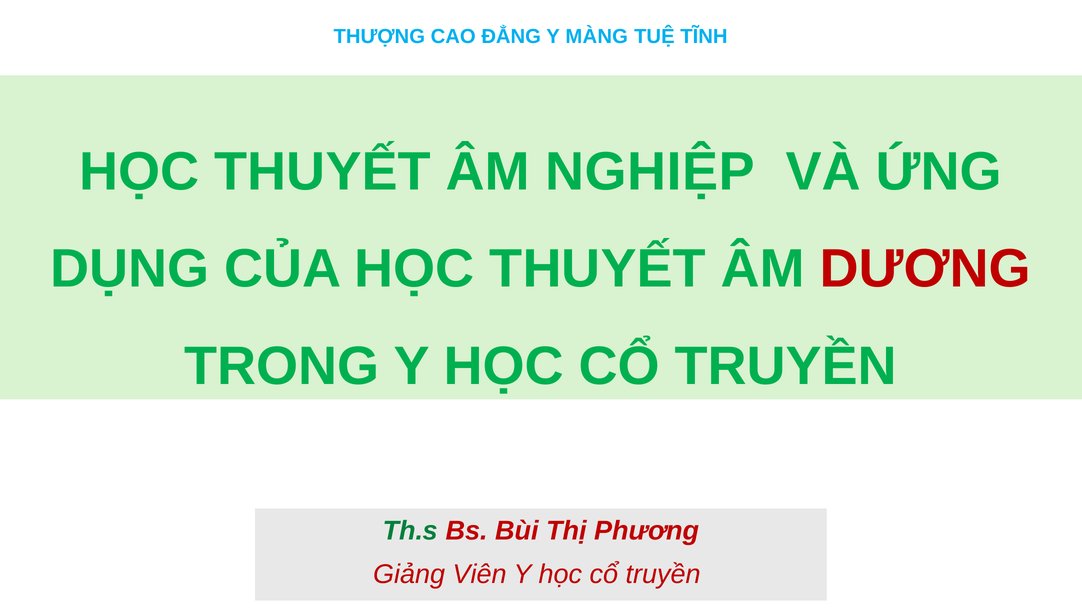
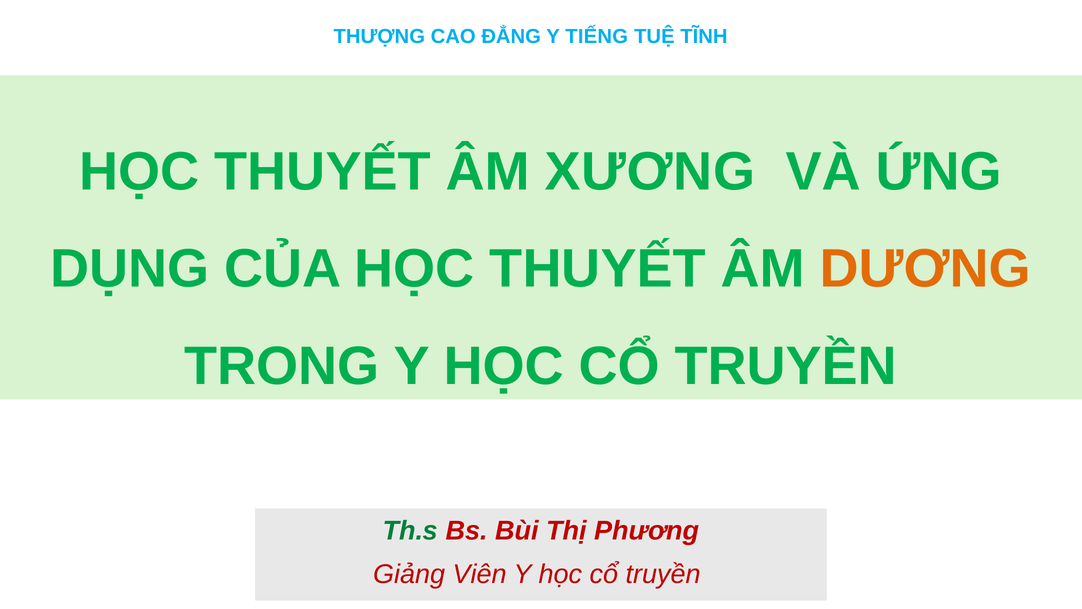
MÀNG: MÀNG -> TIẾNG (597, 36)
NGHIỆP: NGHIỆP -> XƯƠNG (650, 172)
DƯƠNG colour: red -> orange (925, 269)
